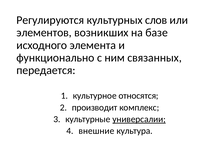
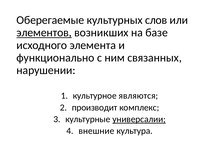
Регулируются: Регулируются -> Оберегаемые (50, 20)
элементов underline: none -> present (44, 33)
передается: передается -> нарушении (46, 70)
относятся: относятся -> являются (138, 95)
